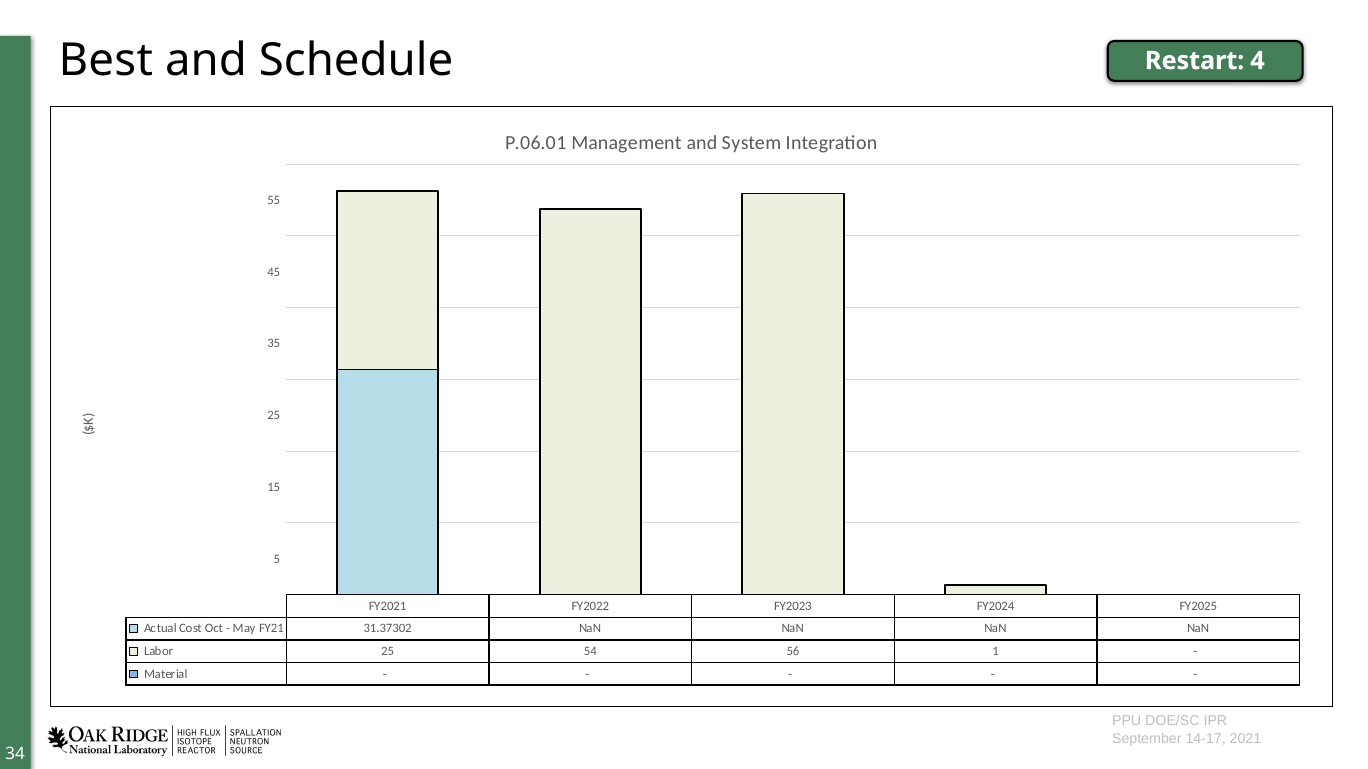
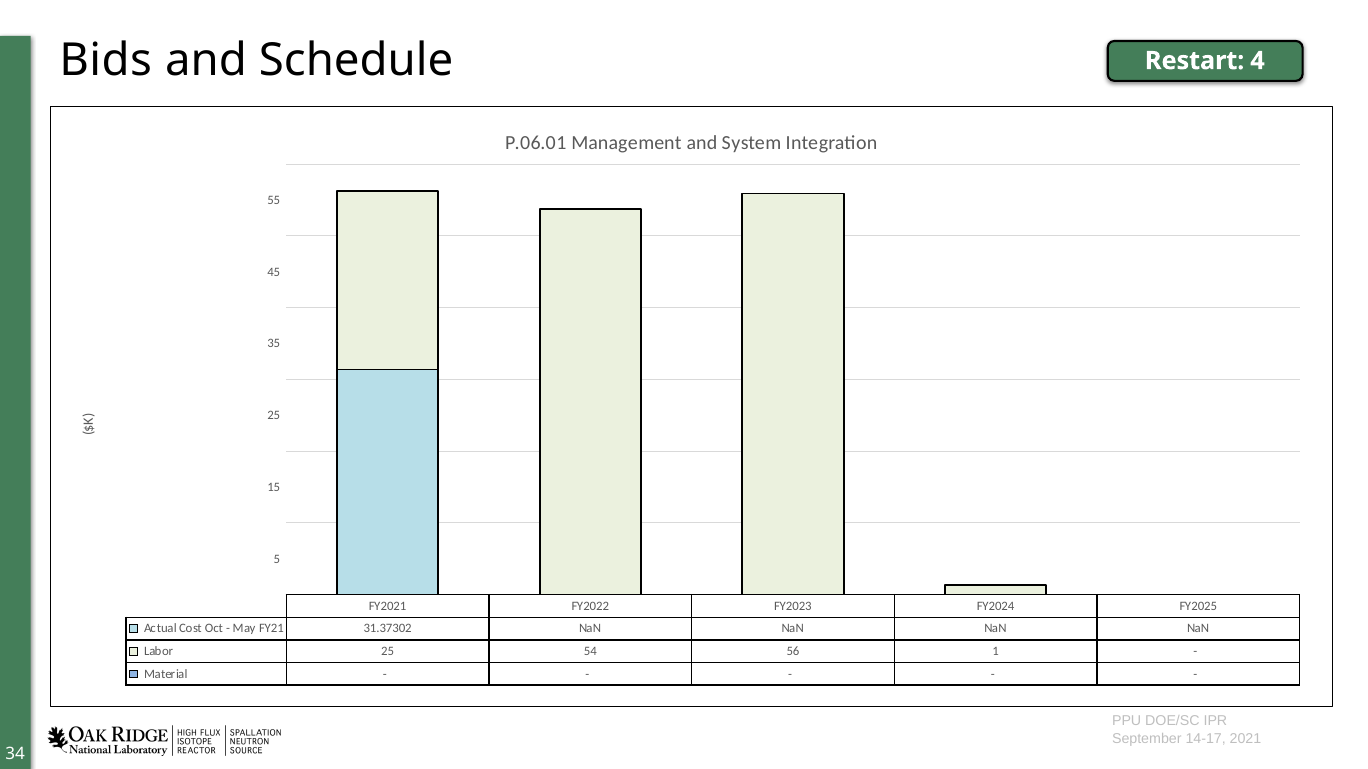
Best: Best -> Bids (106, 60)
